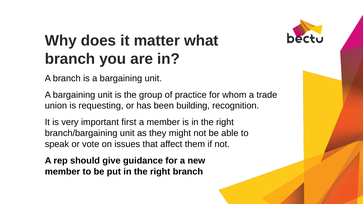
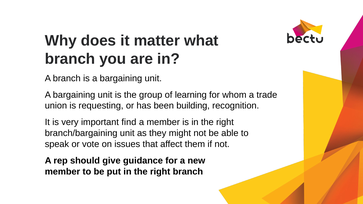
practice: practice -> learning (191, 95)
first: first -> find (129, 122)
